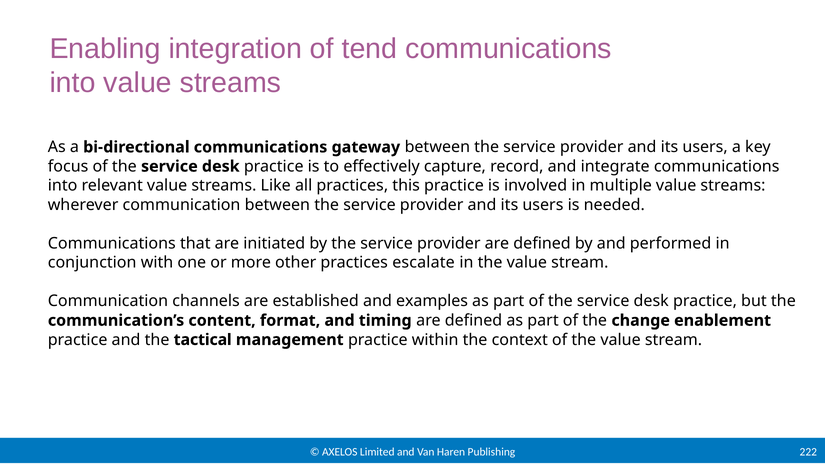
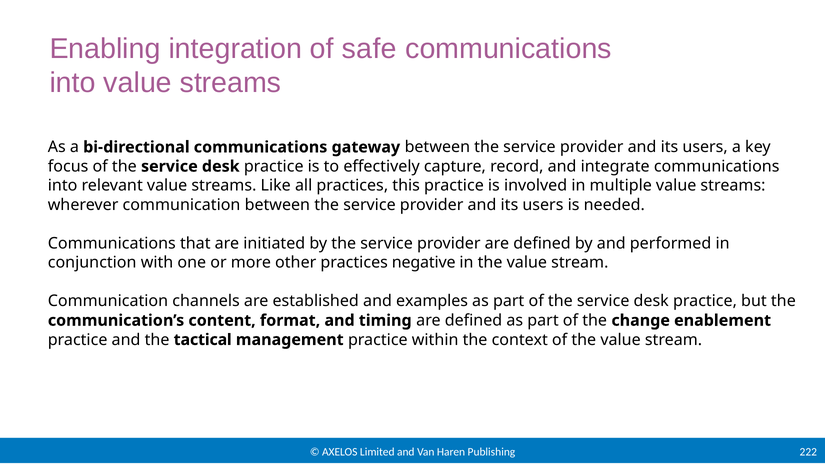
tend: tend -> safe (369, 49)
escalate: escalate -> negative (424, 263)
